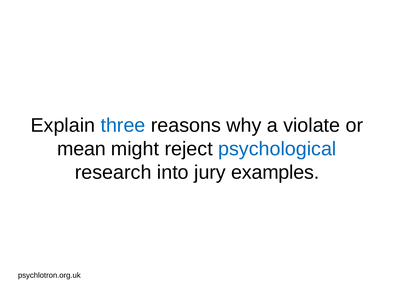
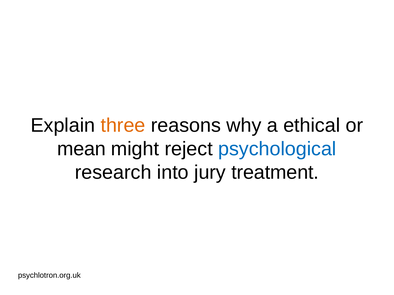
three colour: blue -> orange (123, 125)
violate: violate -> ethical (312, 125)
examples: examples -> treatment (275, 173)
